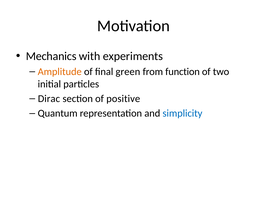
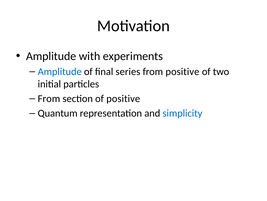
Mechanics: Mechanics -> Amplitude (51, 56)
Amplitude colour: orange -> blue (60, 71)
green: green -> series (128, 71)
from function: function -> positive (182, 71)
Dirac: Dirac -> From (49, 98)
